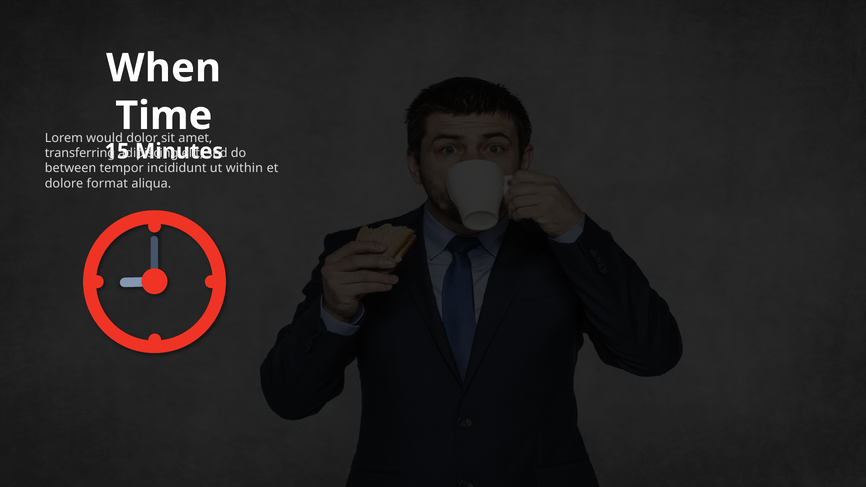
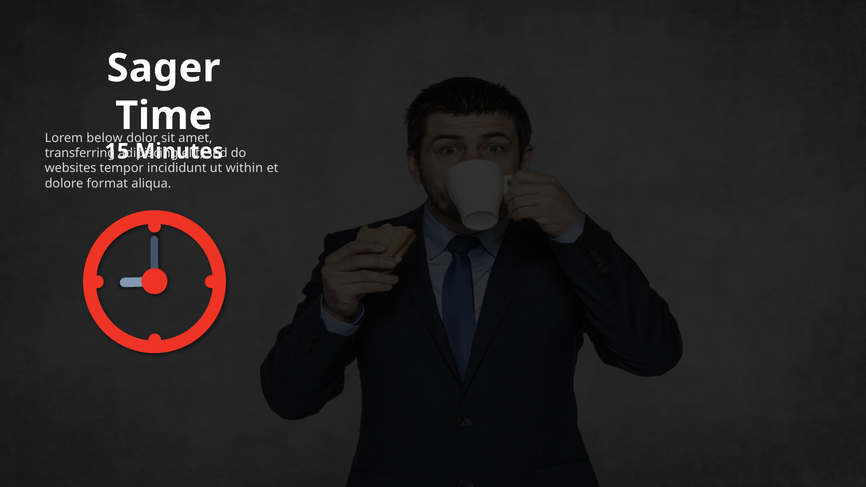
When: When -> Sager (164, 68)
would: would -> below (105, 138)
between: between -> websites (71, 168)
